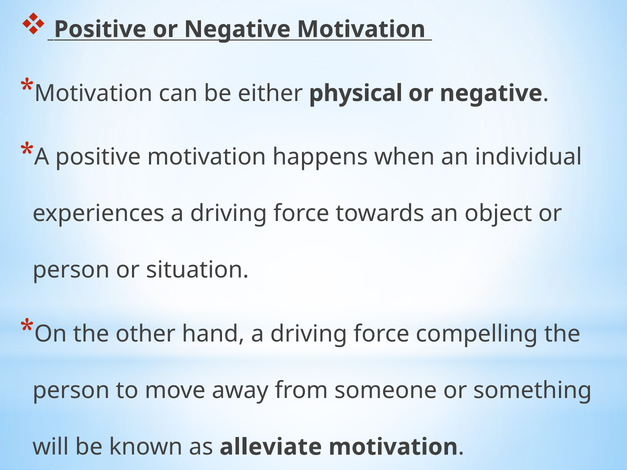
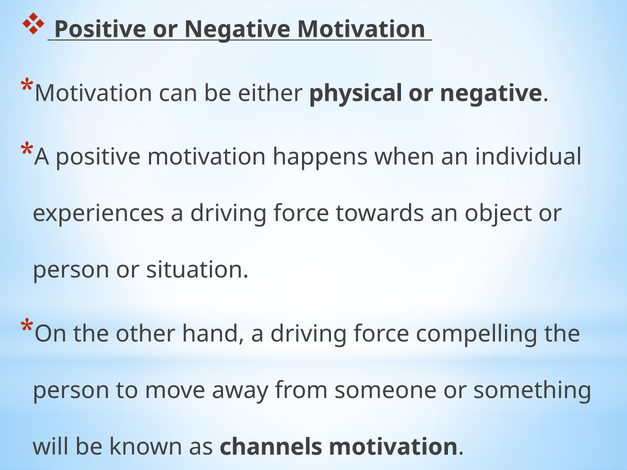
alleviate: alleviate -> channels (271, 447)
